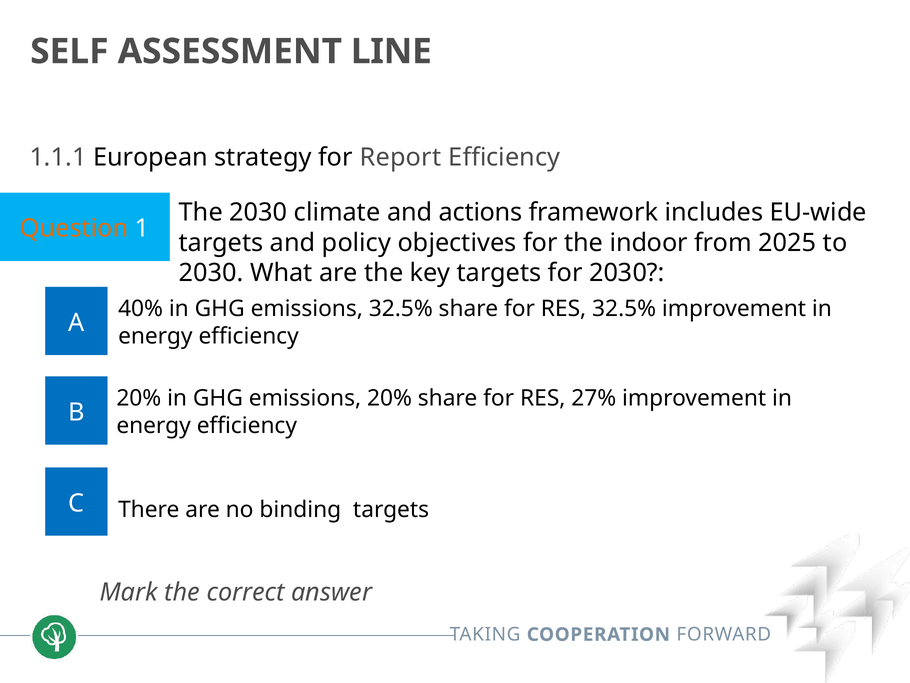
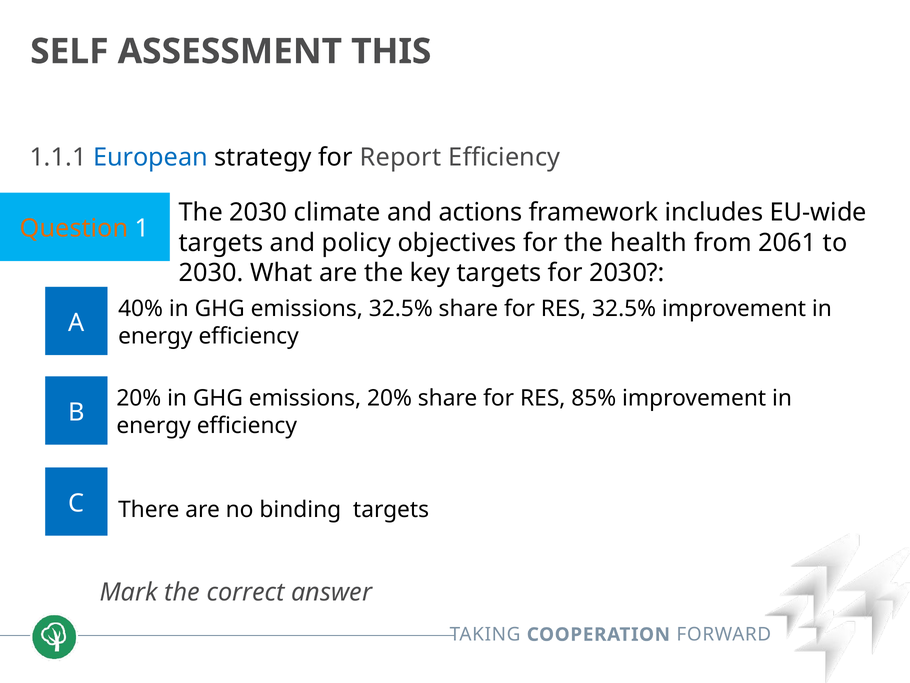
LINE: LINE -> THIS (391, 51)
European colour: black -> blue (150, 157)
indoor: indoor -> health (649, 243)
2025: 2025 -> 2061 (787, 243)
27%: 27% -> 85% (594, 398)
